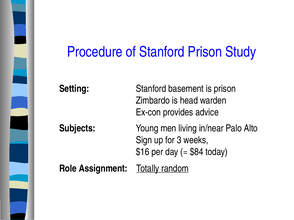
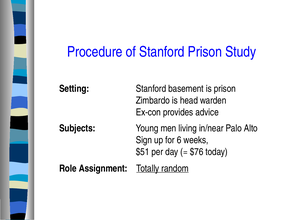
3: 3 -> 6 (179, 140)
$16: $16 -> $51 (143, 152)
$84: $84 -> $76 (197, 152)
